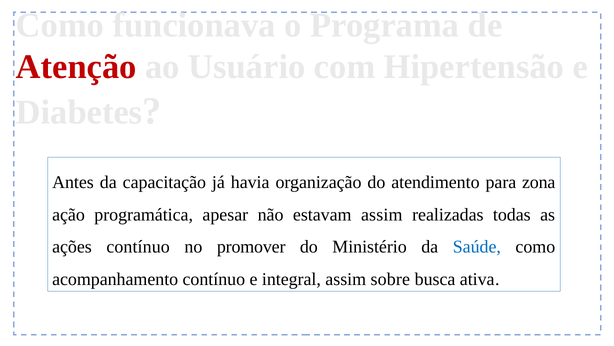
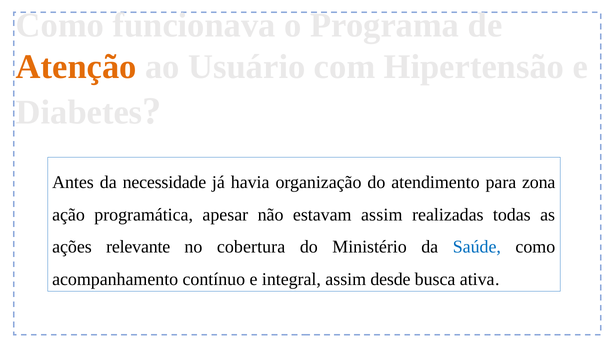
Atenção colour: red -> orange (76, 67)
capacitação: capacitação -> necessidade (164, 182)
ações contínuo: contínuo -> relevante (138, 247)
promover: promover -> cobertura (251, 247)
sobre: sobre -> desde (390, 279)
